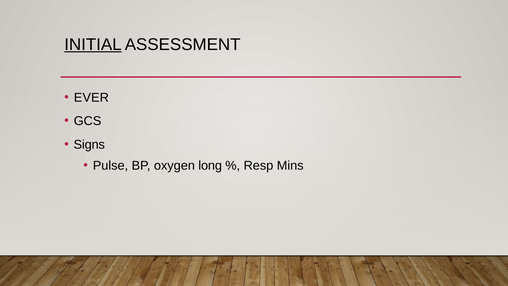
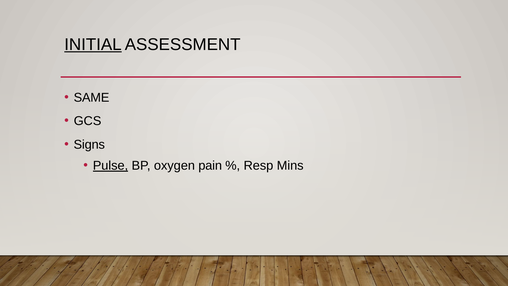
EVER: EVER -> SAME (92, 97)
Pulse underline: none -> present (110, 166)
long: long -> pain (210, 166)
